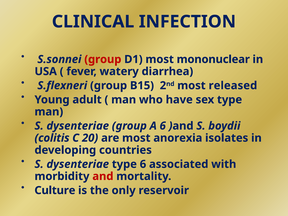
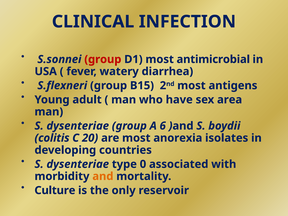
mononuclear: mononuclear -> antimicrobial (213, 59)
released: released -> antigens (233, 86)
sex type: type -> area (230, 100)
type 6: 6 -> 0 (143, 164)
and colour: red -> orange (103, 176)
